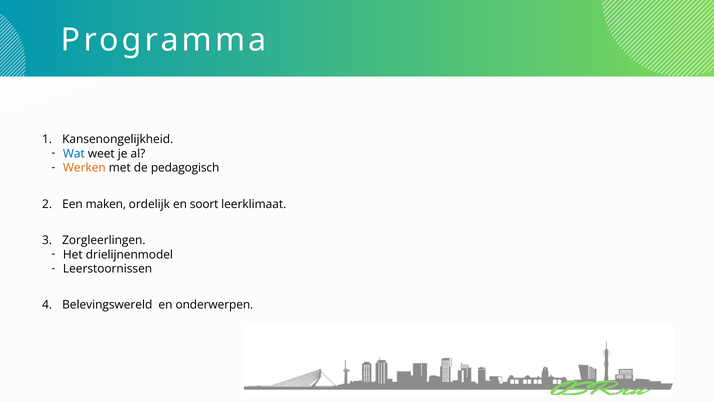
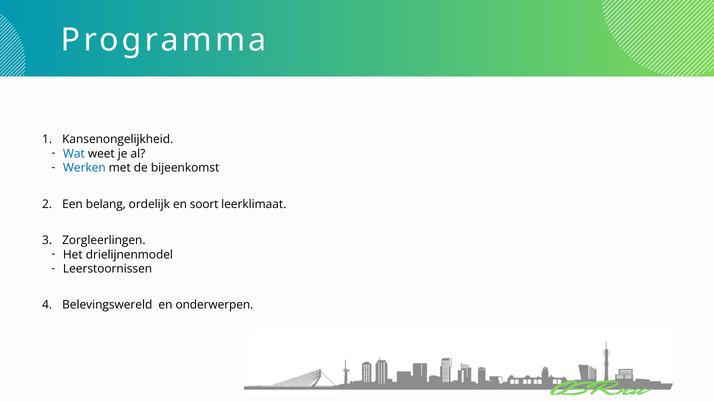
Werken colour: orange -> blue (84, 168)
pedagogisch: pedagogisch -> bijeenkomst (185, 168)
maken: maken -> belang (106, 204)
